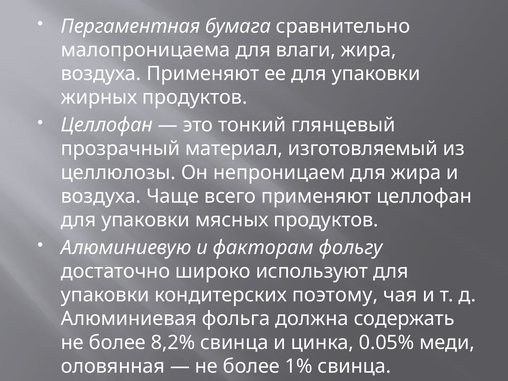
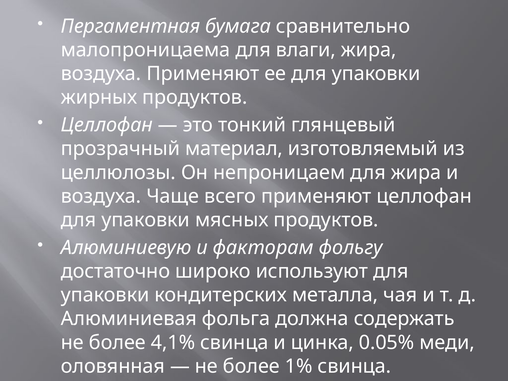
поэтому: поэтому -> металла (335, 295)
8,2%: 8,2% -> 4,1% (173, 343)
